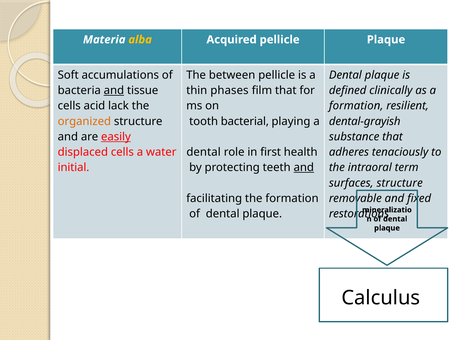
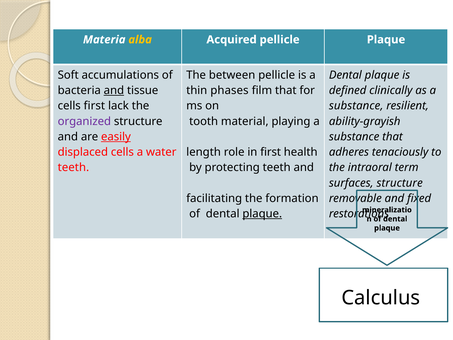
cells acid: acid -> first (94, 106)
formation: formation -> substance (356, 106)
organized colour: orange -> purple (84, 121)
bacterial: bacterial -> material (245, 121)
dental-grayish: dental-grayish -> ability-grayish (365, 121)
dental: dental -> length (204, 152)
initial: initial -> teeth (73, 167)
and underline: present -> none (304, 167)
plaque underline: none -> present (262, 214)
